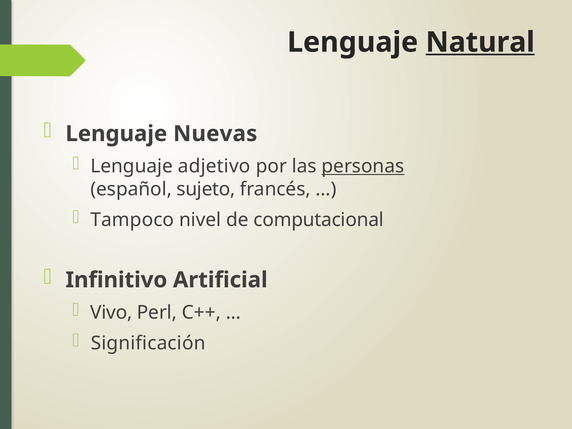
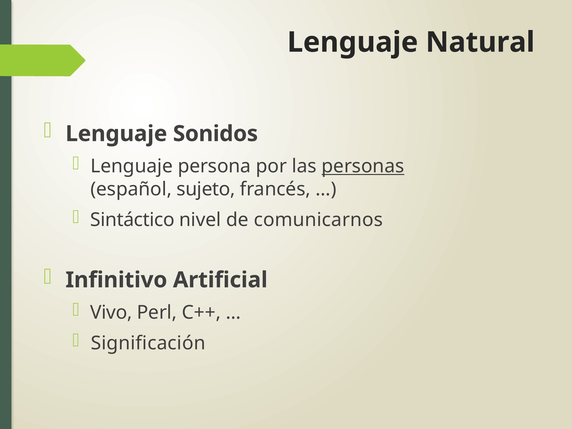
Natural underline: present -> none (480, 42)
Nuevas: Nuevas -> Sonidos (215, 134)
adjetivo: adjetivo -> persona (214, 166)
Tampoco: Tampoco -> Sintáctico (132, 220)
computacional: computacional -> comunicarnos (318, 220)
